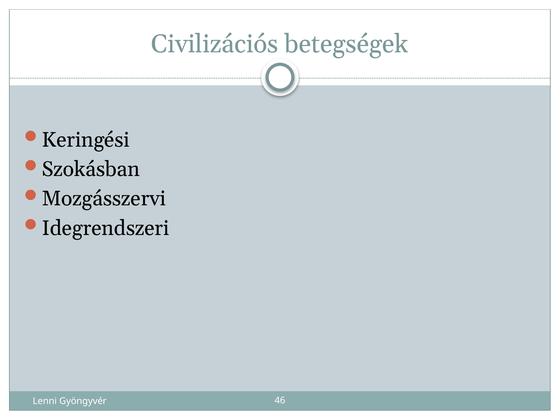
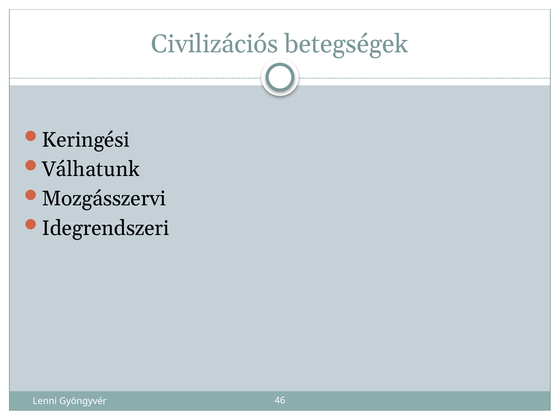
Szokásban: Szokásban -> Válhatunk (91, 169)
